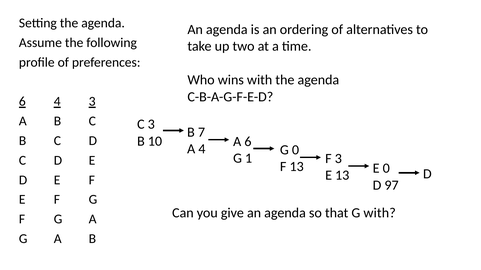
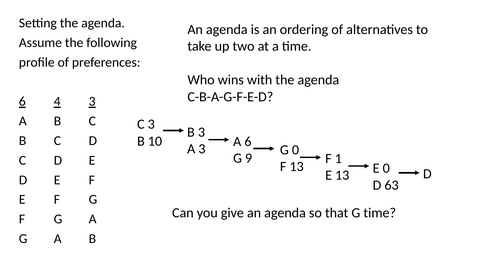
B 7: 7 -> 3 (201, 132)
A 4: 4 -> 3 (202, 149)
1: 1 -> 9 (249, 159)
F 3: 3 -> 1 (338, 159)
97: 97 -> 63 (392, 185)
G with: with -> time (380, 213)
